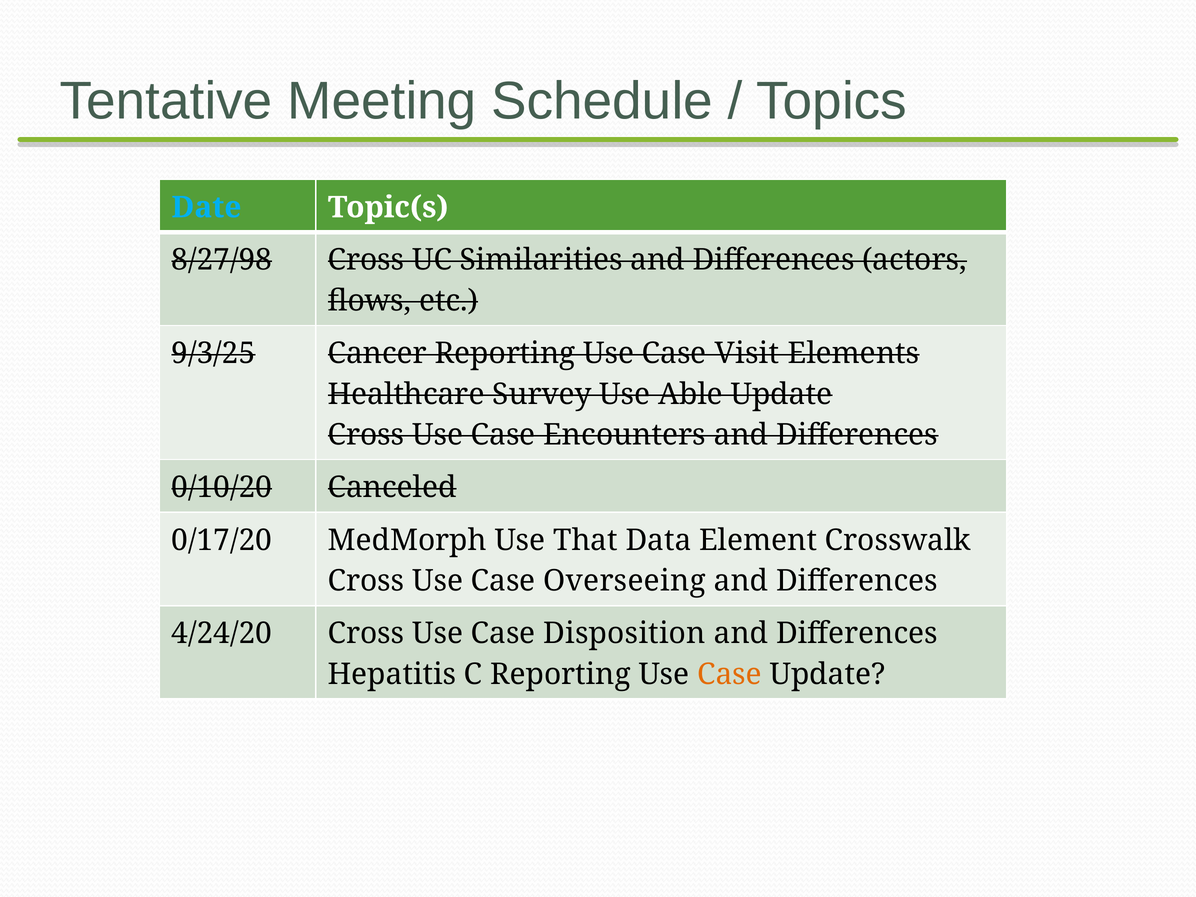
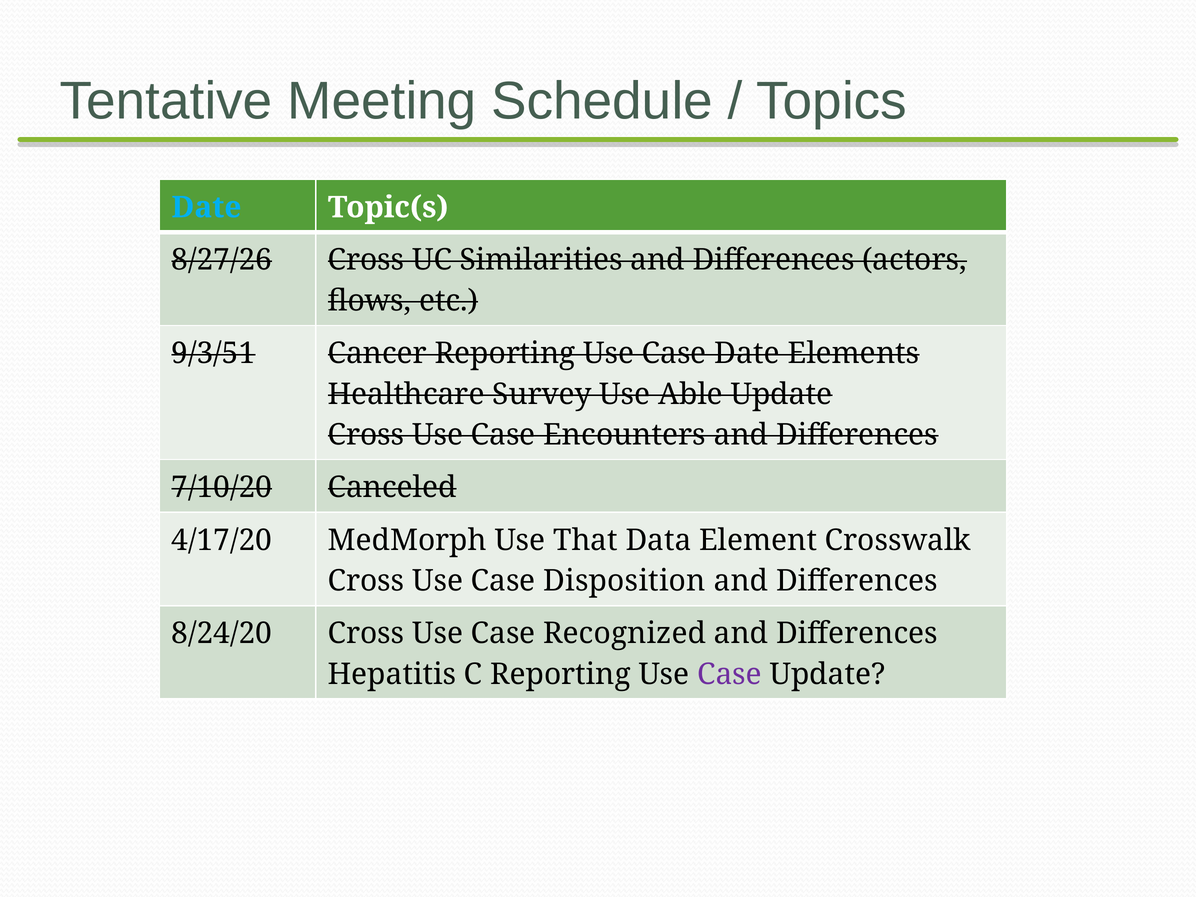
8/27/98: 8/27/98 -> 8/27/26 (222, 260)
9/3/25: 9/3/25 -> 9/3/51 (213, 353)
Case Visit: Visit -> Date (747, 353)
0/10/20: 0/10/20 -> 7/10/20 (222, 488)
0/17/20: 0/17/20 -> 4/17/20 (222, 540)
Overseeing: Overseeing -> Disposition (624, 581)
4/24/20: 4/24/20 -> 8/24/20 (222, 634)
Disposition: Disposition -> Recognized (625, 634)
Case colour: orange -> purple (730, 674)
